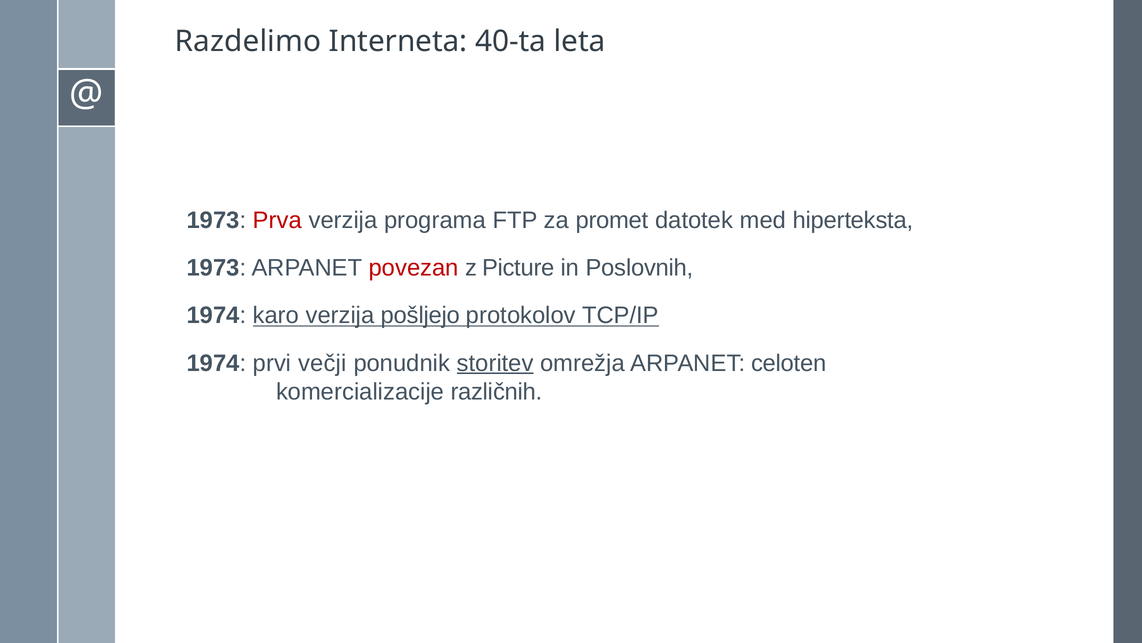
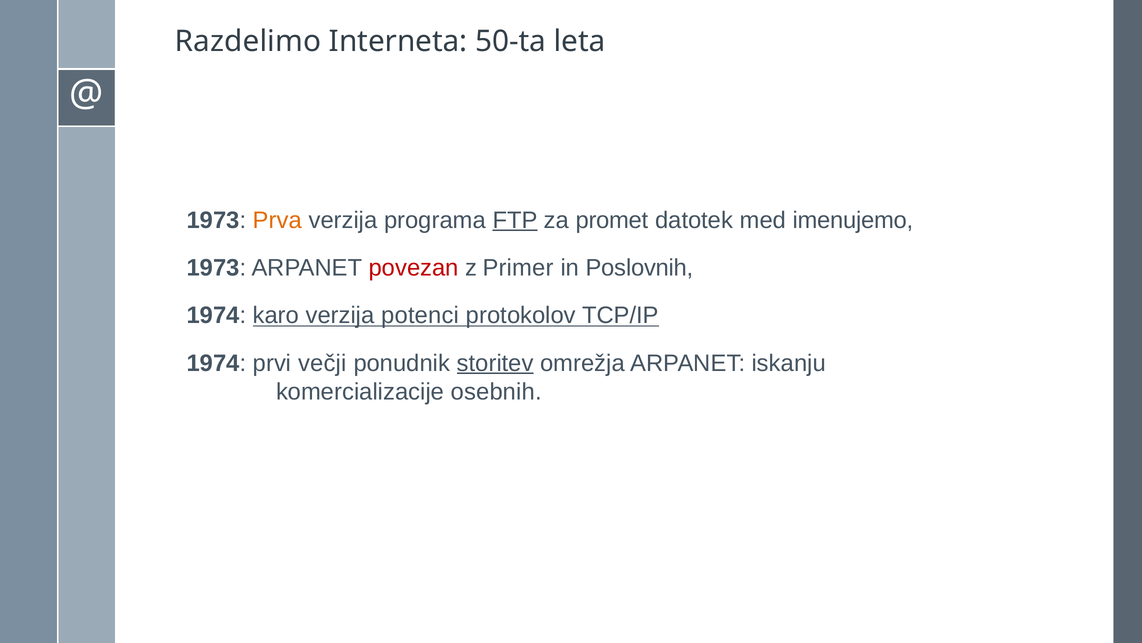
40-ta: 40-ta -> 50-ta (511, 42)
Prva colour: red -> orange (277, 220)
FTP underline: none -> present (515, 220)
hiperteksta: hiperteksta -> imenujemo (853, 220)
Picture: Picture -> Primer (518, 268)
pošljejo: pošljejo -> potenci (420, 315)
celoten: celoten -> iskanju (789, 363)
različnih: različnih -> osebnih (496, 391)
